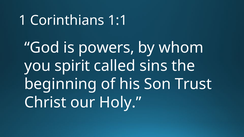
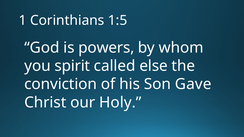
1:1: 1:1 -> 1:5 (118, 20)
sins: sins -> else (154, 66)
beginning: beginning -> conviction (61, 84)
Trust: Trust -> Gave (193, 84)
